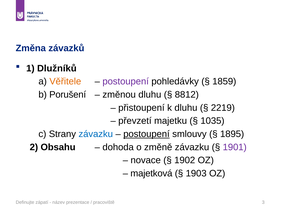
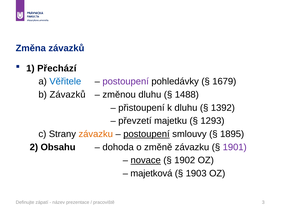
Dlužníků: Dlužníků -> Přechází (57, 68)
Věřitele colour: orange -> blue (65, 81)
1859: 1859 -> 1679 (224, 81)
b Porušení: Porušení -> Závazků (68, 95)
8812: 8812 -> 1488 (187, 95)
2219: 2219 -> 1392 (223, 108)
1035: 1035 -> 1293 (212, 121)
závazku colour: blue -> orange (96, 134)
novace underline: none -> present (146, 160)
